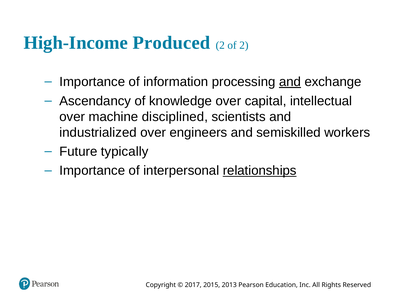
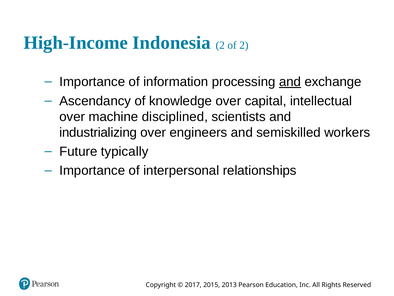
Produced: Produced -> Indonesia (172, 43)
industrialized: industrialized -> industrializing (98, 132)
relationships underline: present -> none (260, 170)
